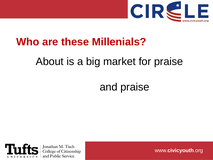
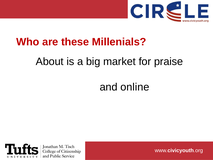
and praise: praise -> online (135, 87)
